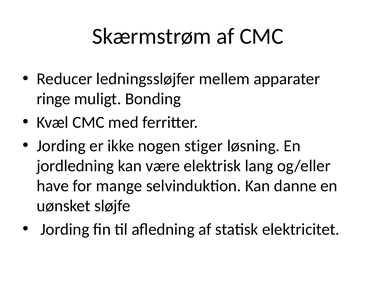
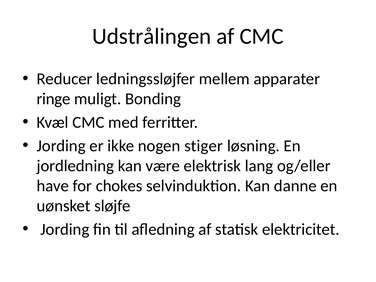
Skærmstrøm: Skærmstrøm -> Udstrålingen (152, 36)
mange: mange -> chokes (119, 186)
